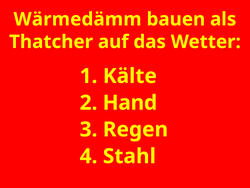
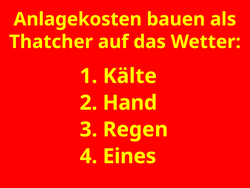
Wärmedämm: Wärmedämm -> Anlagekosten (78, 19)
Stahl: Stahl -> Eines (129, 156)
